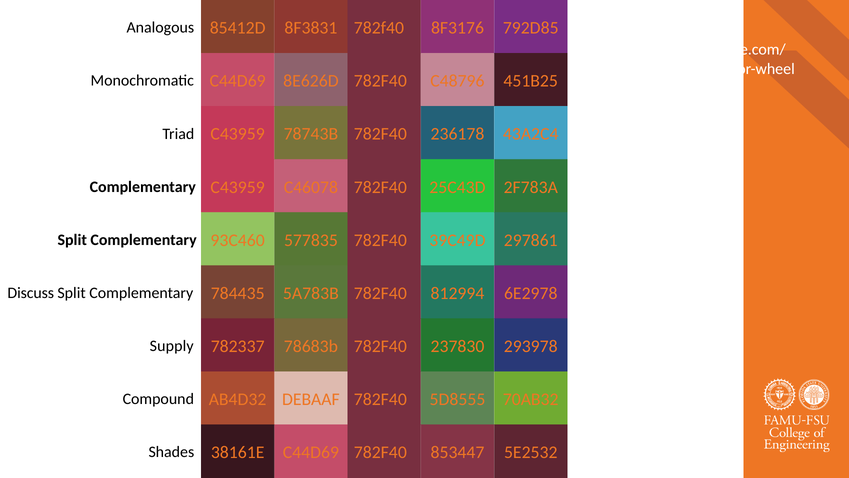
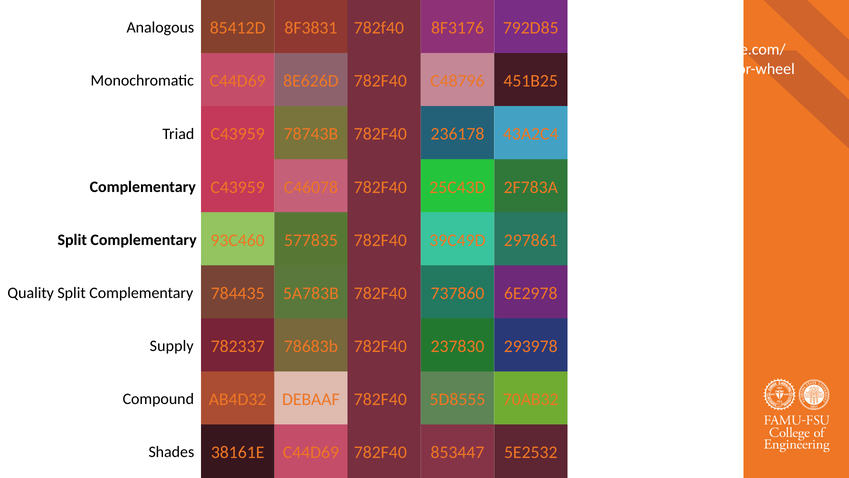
Discuss: Discuss -> Quality (31, 293)
812994: 812994 -> 737860 (457, 293)
